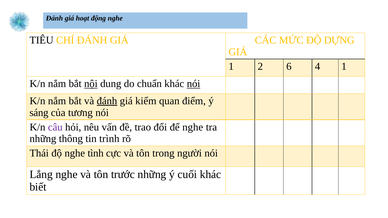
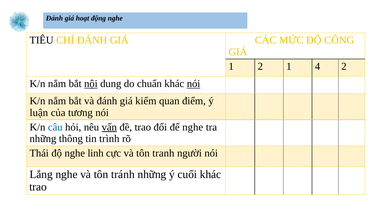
DỰNG: DỰNG -> CÔNG (339, 40)
2 6: 6 -> 1 (289, 66)
4 1: 1 -> 2 (344, 66)
đánh underline: present -> none (107, 101)
sáng: sáng -> luận (39, 113)
câu colour: purple -> blue (55, 127)
vấn underline: none -> present (109, 127)
tình: tình -> linh (96, 153)
trong: trong -> tranh (163, 153)
trước: trước -> tránh (123, 175)
biết: biết -> trao (38, 187)
